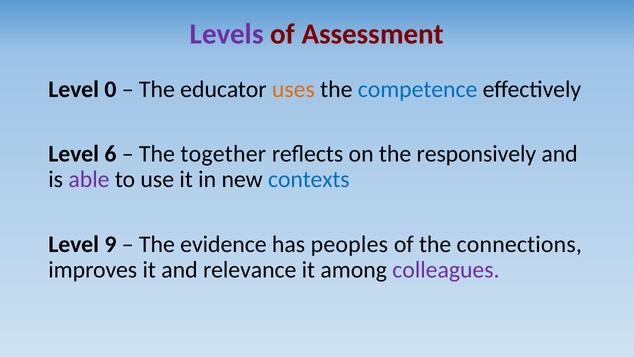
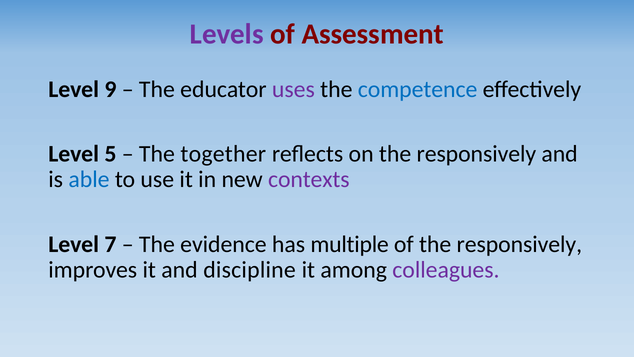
0: 0 -> 9 (110, 89)
uses colour: orange -> purple (293, 89)
6: 6 -> 5 (110, 154)
able colour: purple -> blue (89, 179)
contexts colour: blue -> purple (309, 179)
9: 9 -> 7 (110, 244)
peoples: peoples -> multiple (350, 244)
of the connections: connections -> responsively (519, 244)
relevance: relevance -> discipline (250, 270)
